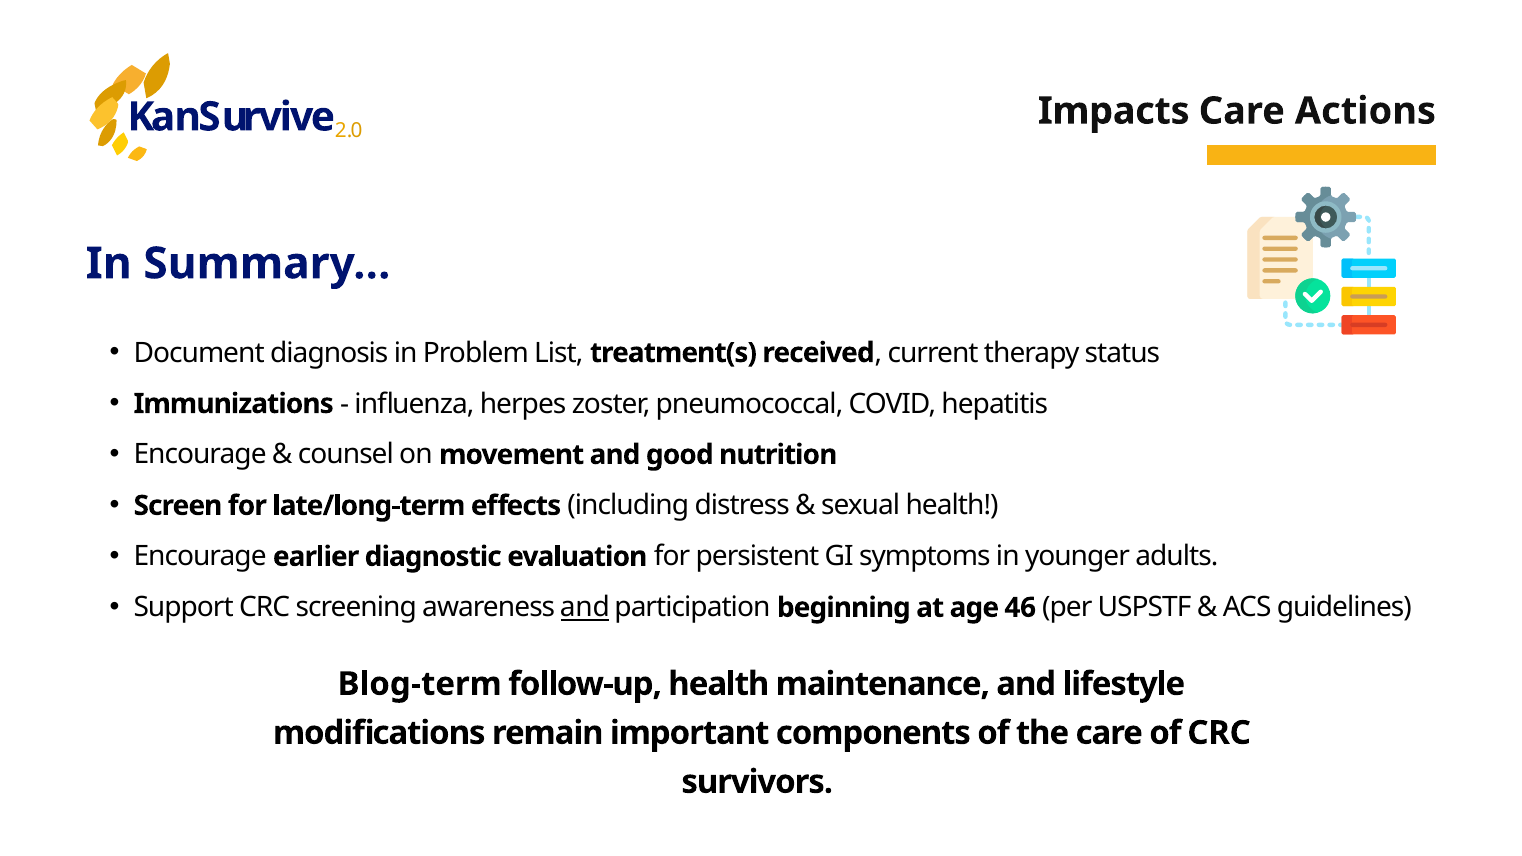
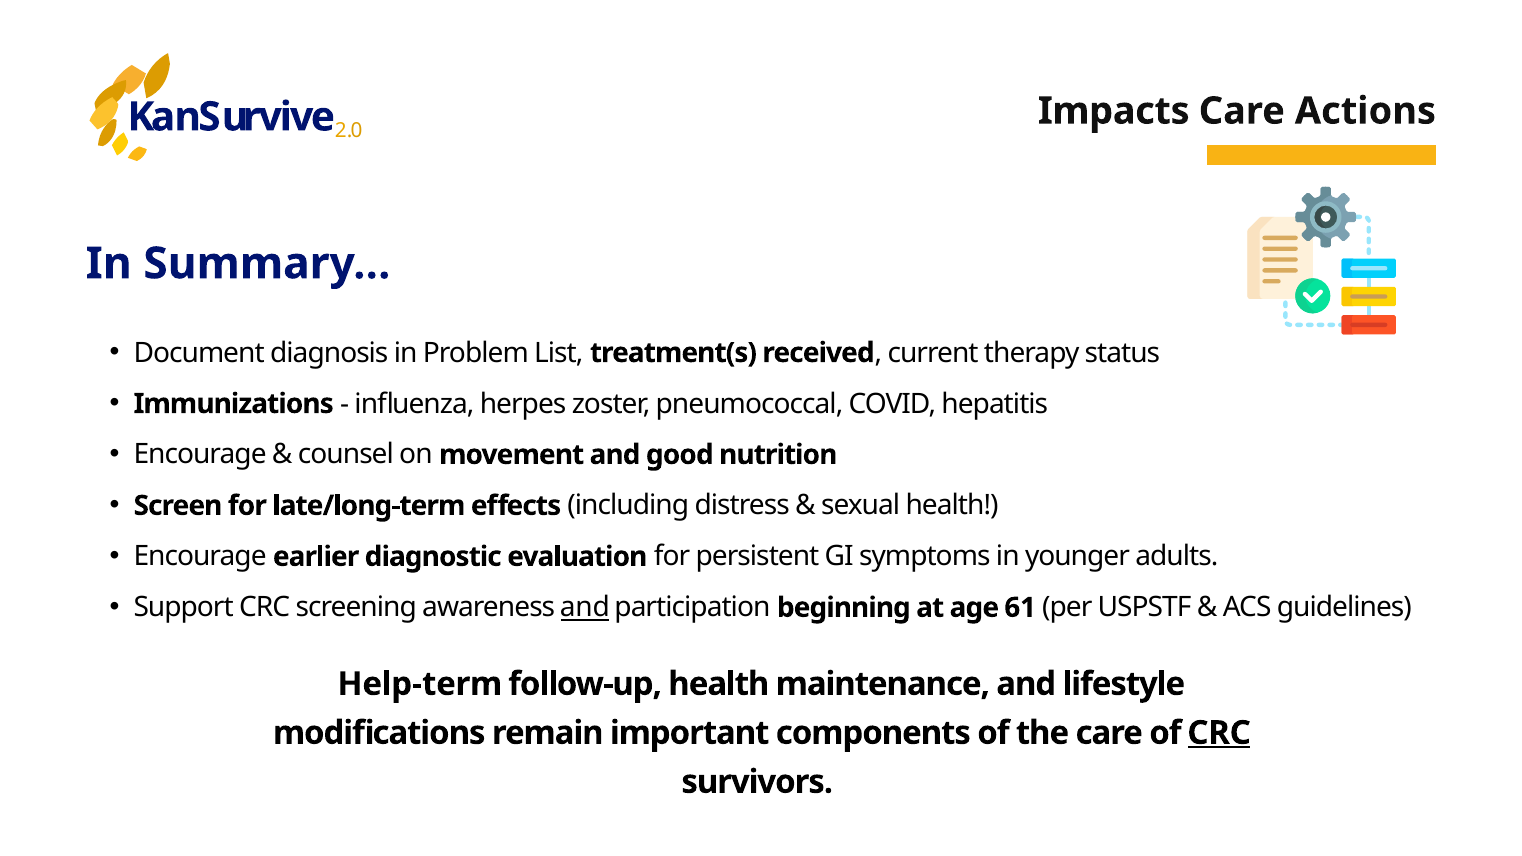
46: 46 -> 61 (1020, 608)
Blog-term: Blog-term -> Help-term (420, 684)
CRC underline: none -> present (1219, 733)
